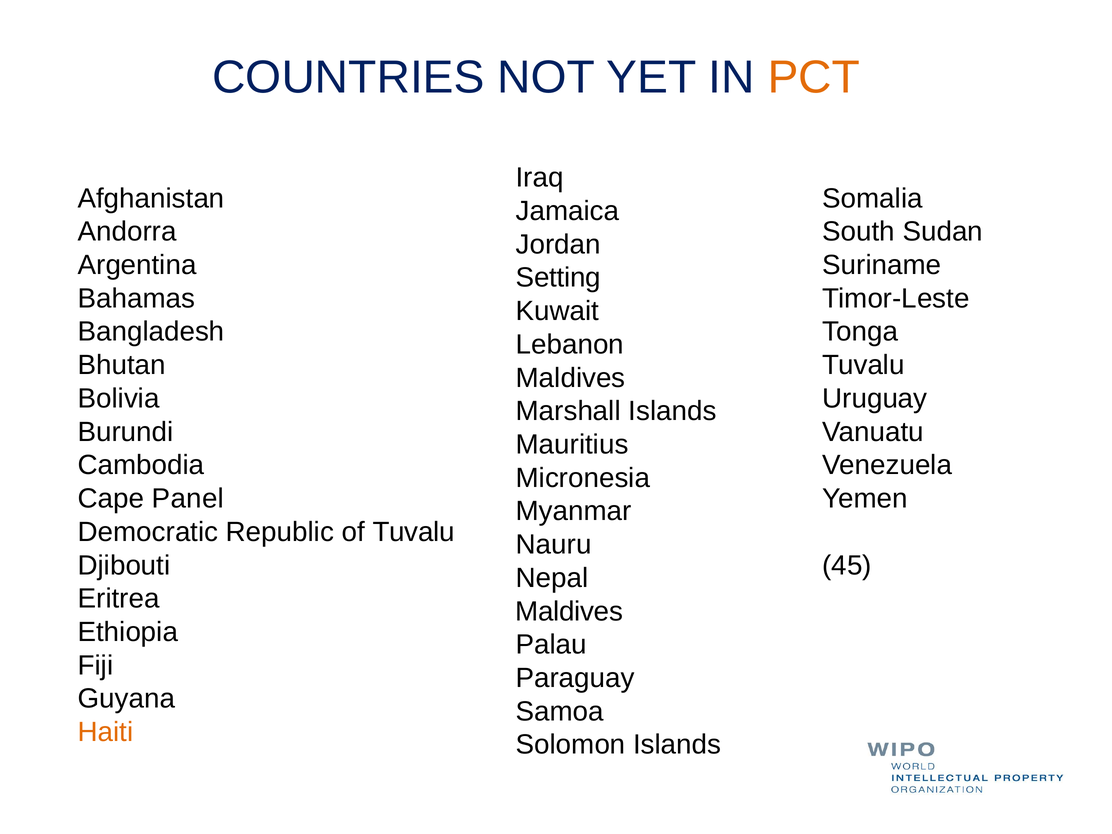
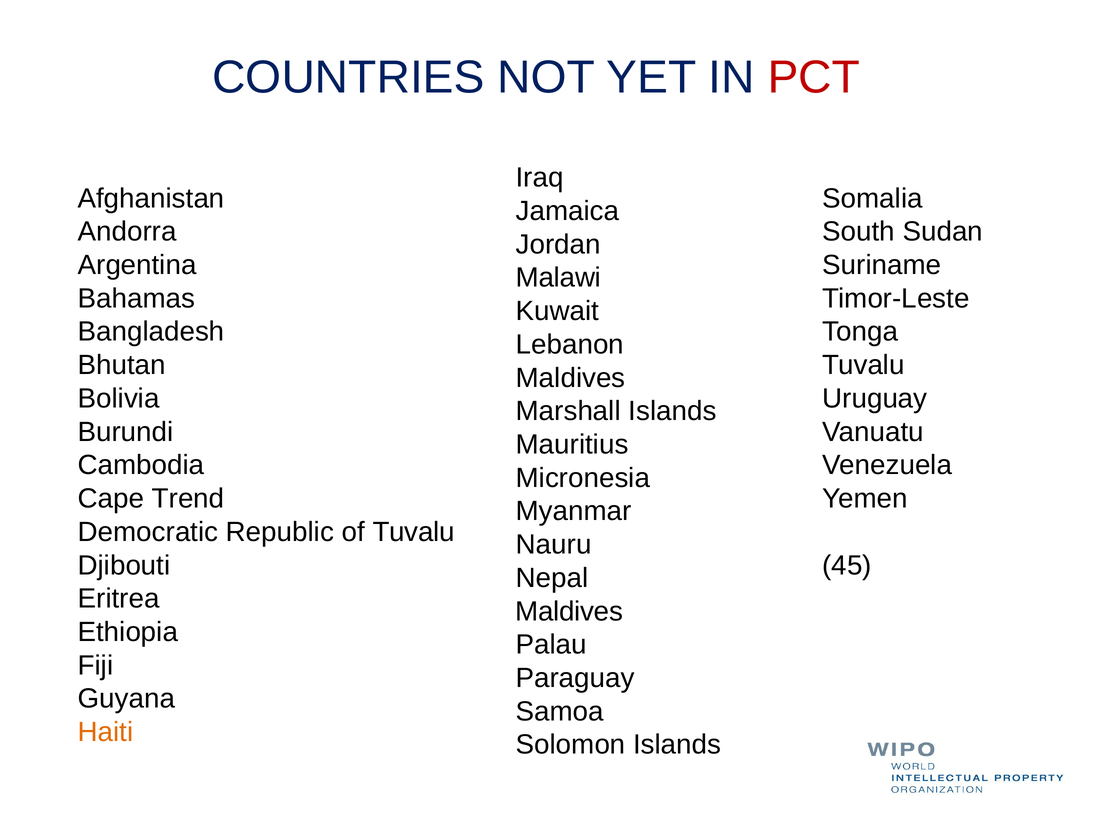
PCT colour: orange -> red (814, 77)
Setting: Setting -> Malawi (558, 278)
Panel: Panel -> Trend (188, 499)
